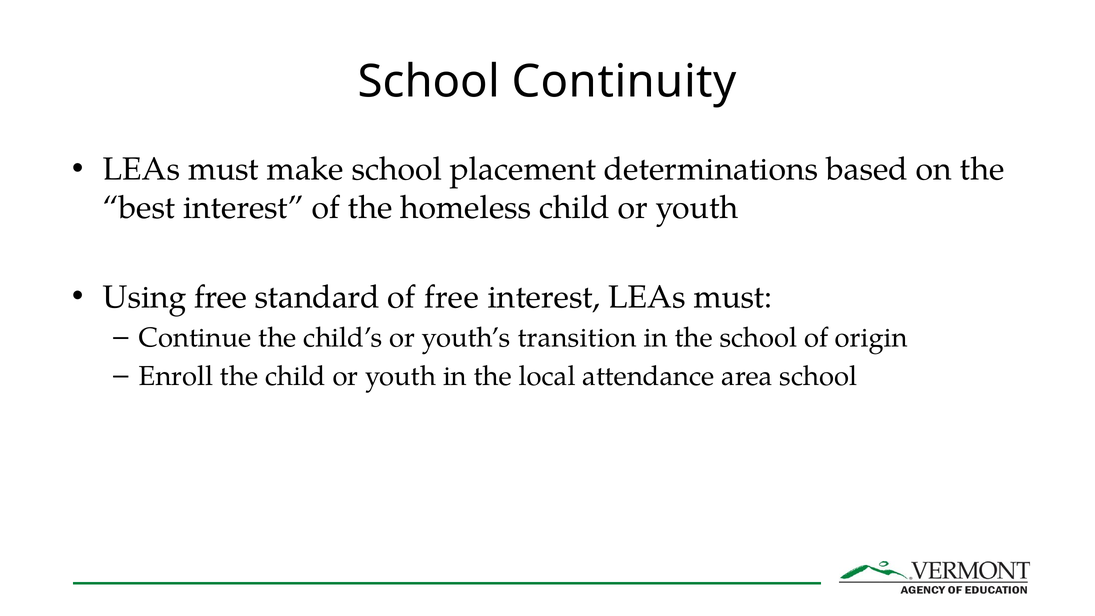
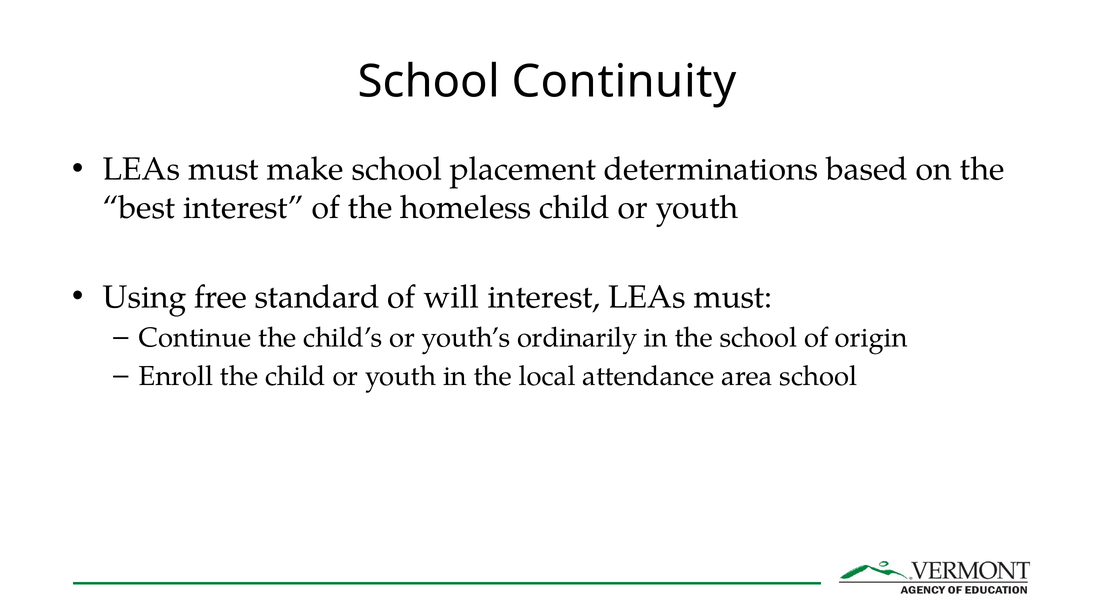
of free: free -> will (451, 297)
transition: transition -> ordinarily (577, 338)
